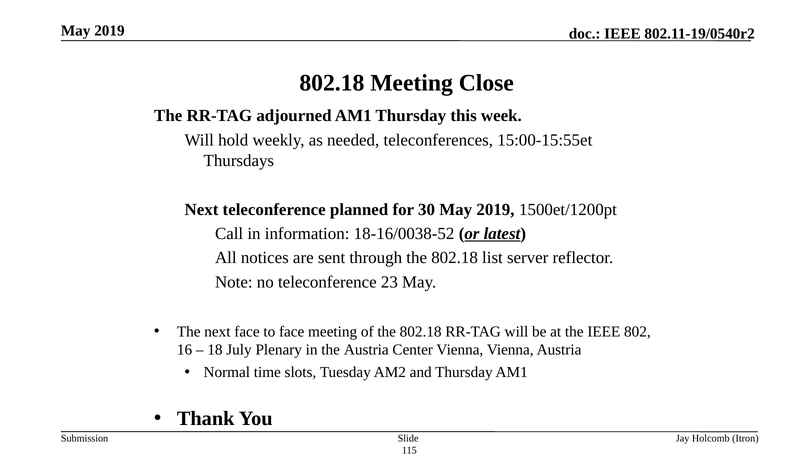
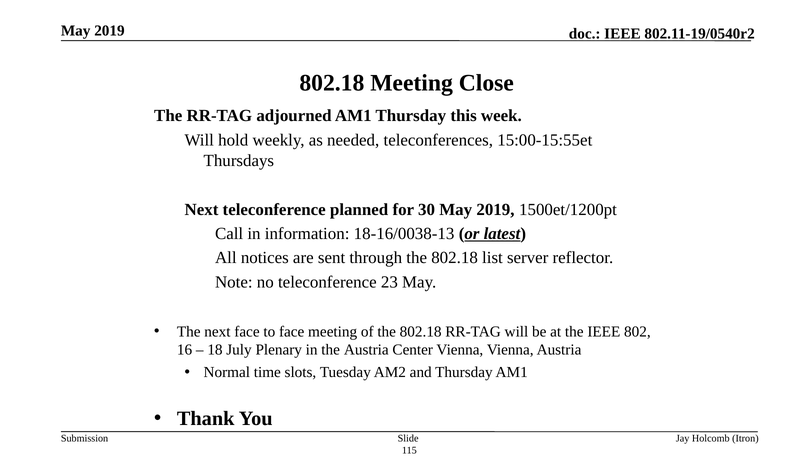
18-16/0038-52: 18-16/0038-52 -> 18-16/0038-13 (404, 234)
